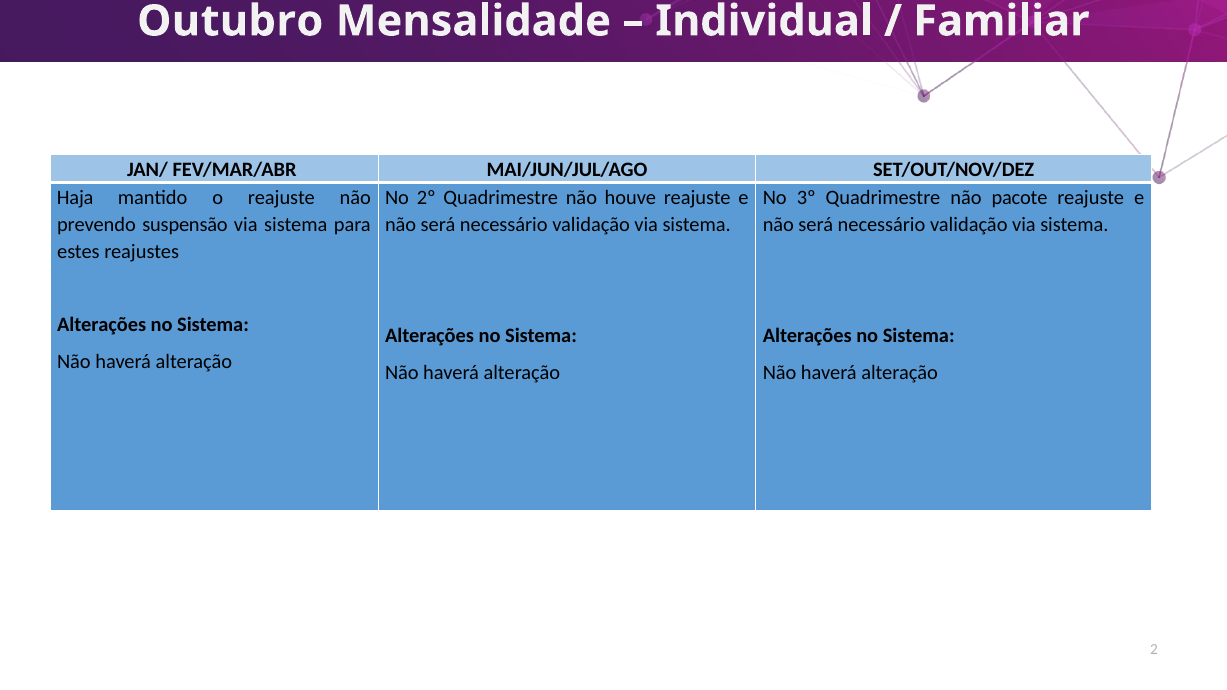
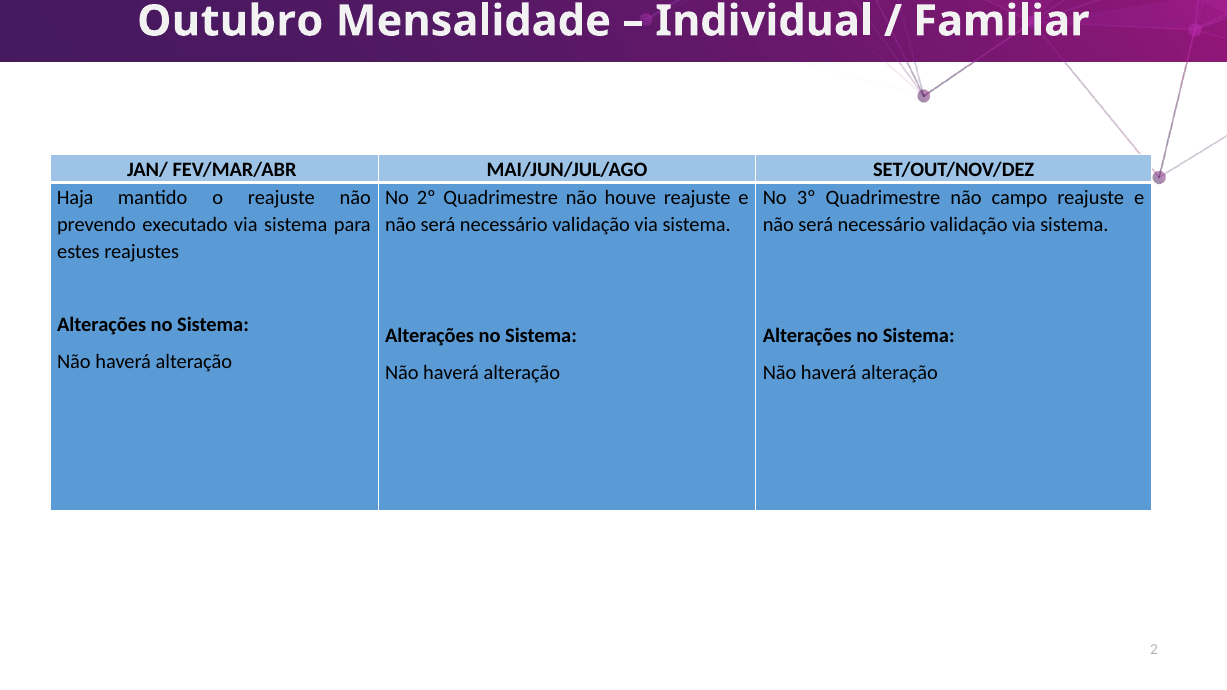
pacote: pacote -> campo (1019, 198)
suspensão: suspensão -> executado (185, 225)
